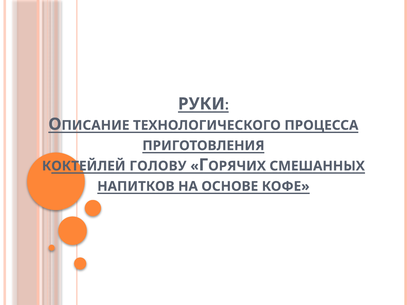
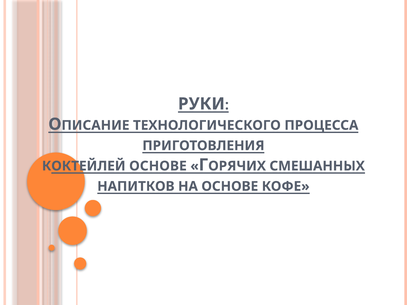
КОКТЕЙЛЕЙ ГОЛОВУ: ГОЛОВУ -> ОСНОВЕ (158, 166)
